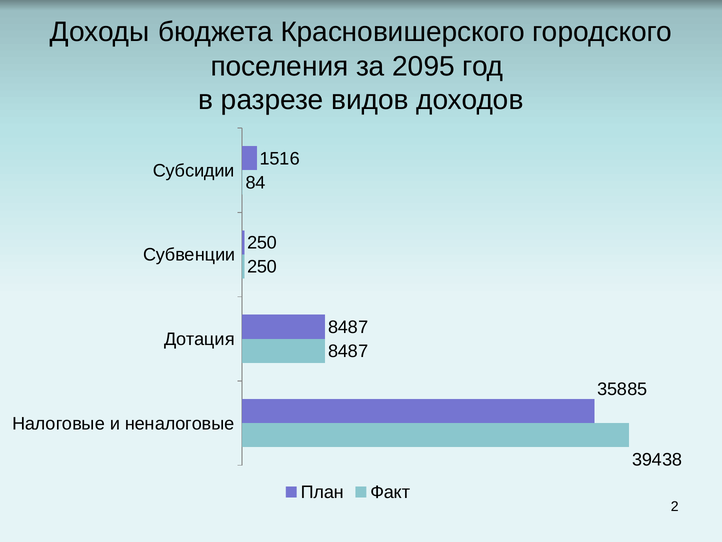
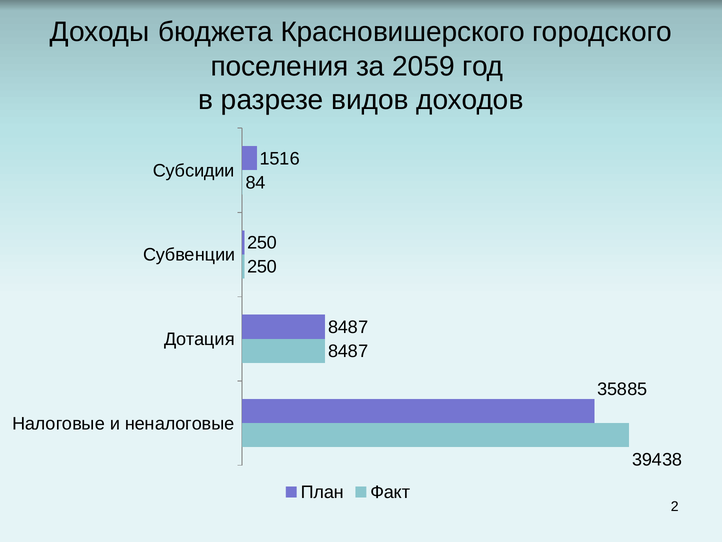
2095: 2095 -> 2059 (424, 66)
